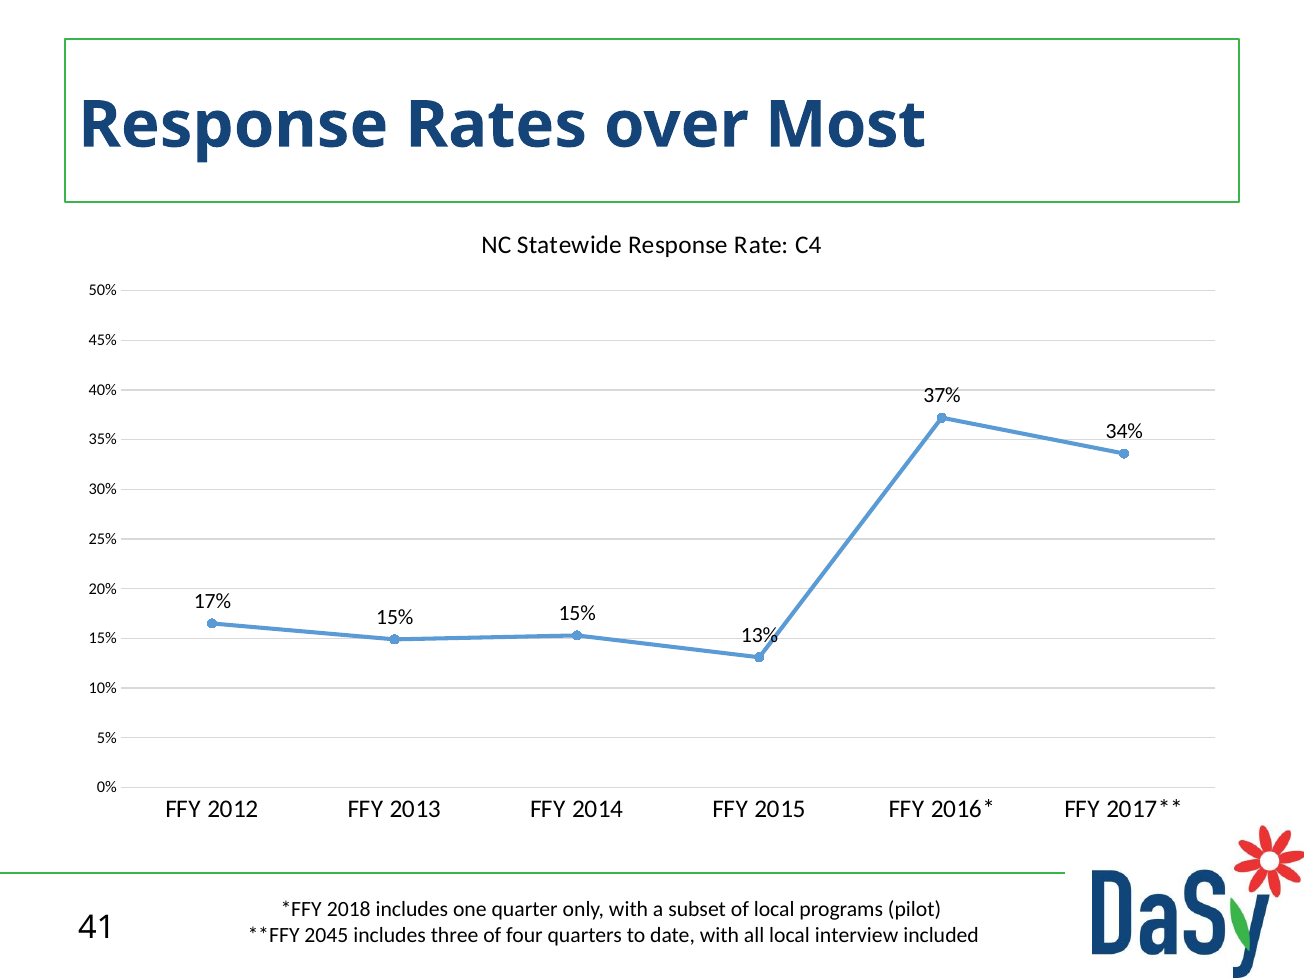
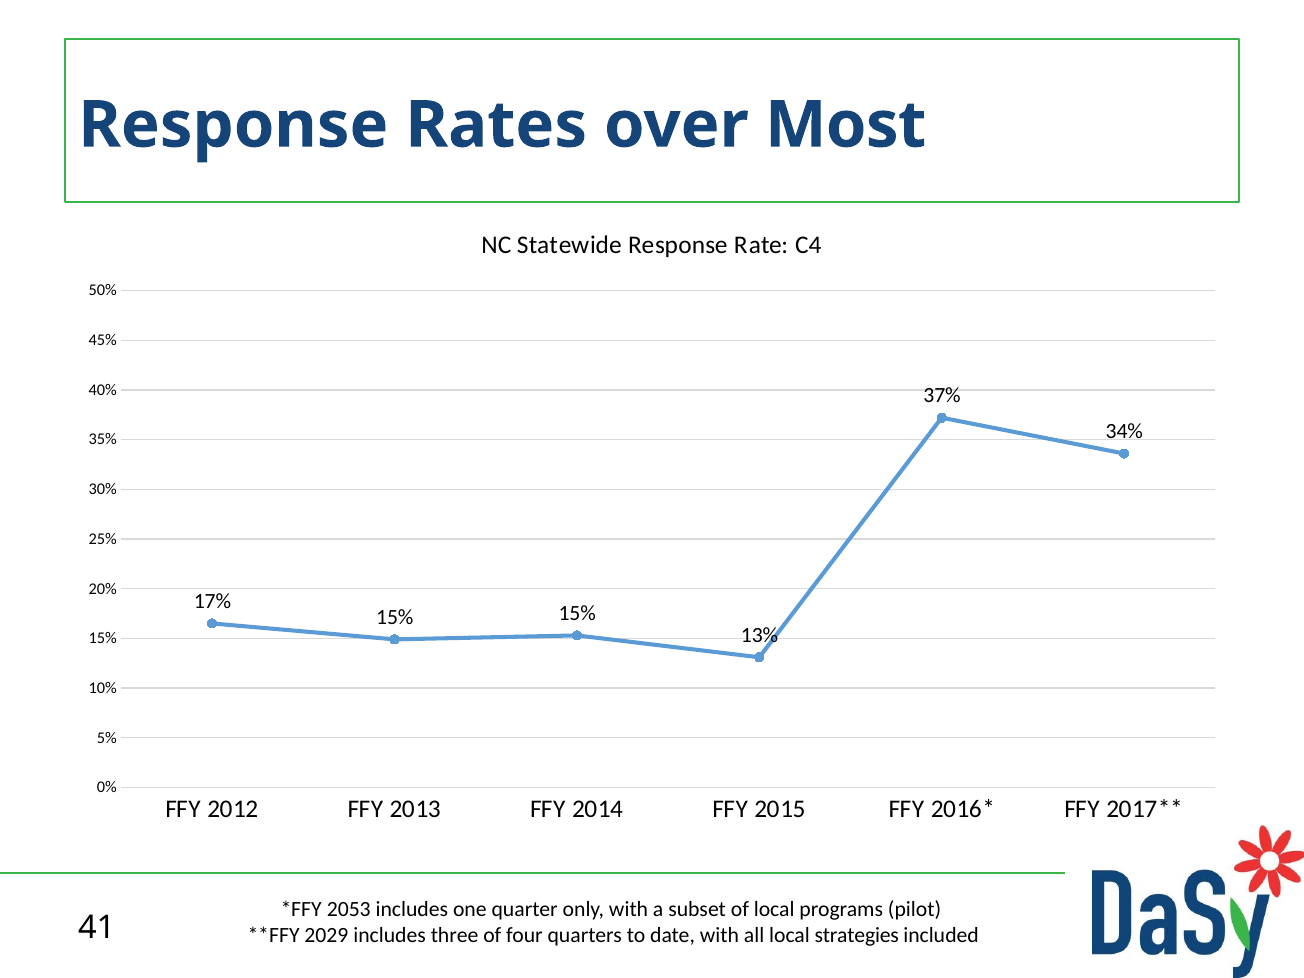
2018: 2018 -> 2053 (349, 910)
2045: 2045 -> 2029 (326, 936)
interview: interview -> strategies (857, 936)
